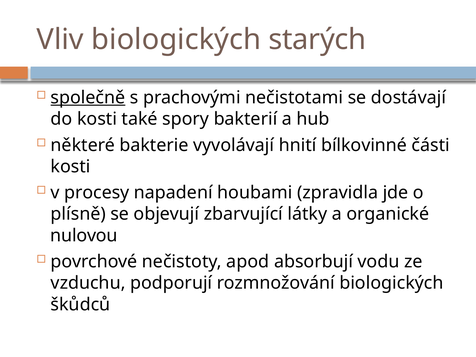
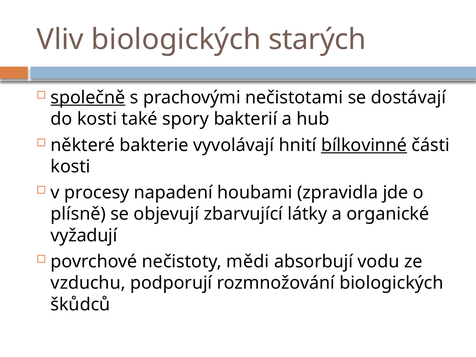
bílkovinné underline: none -> present (364, 145)
nulovou: nulovou -> vyžadují (84, 235)
apod: apod -> mědi (248, 262)
